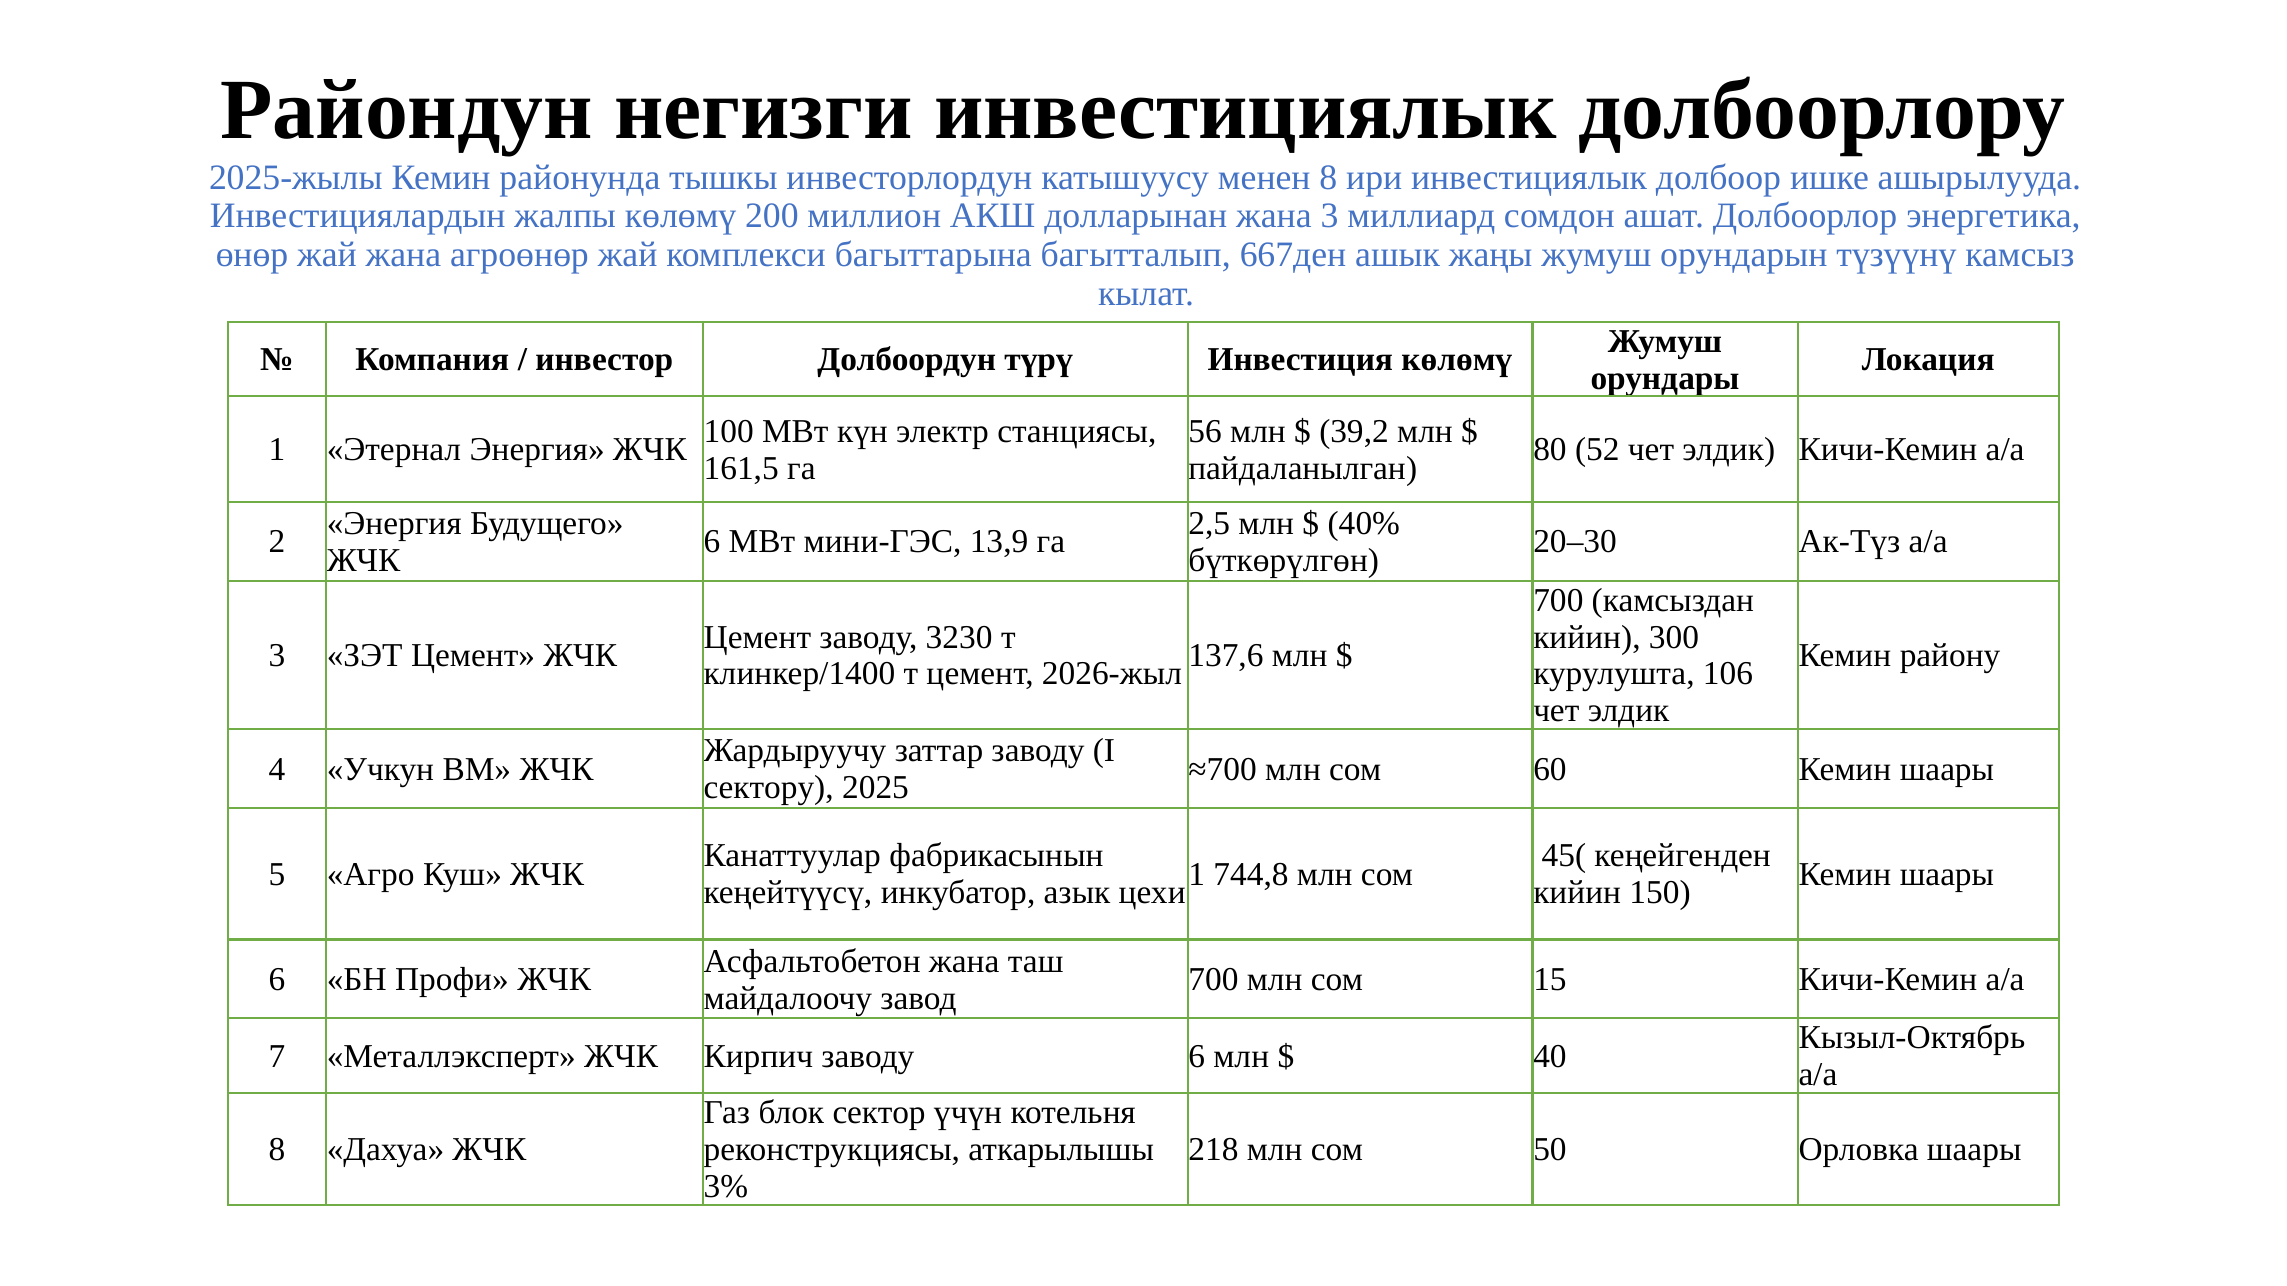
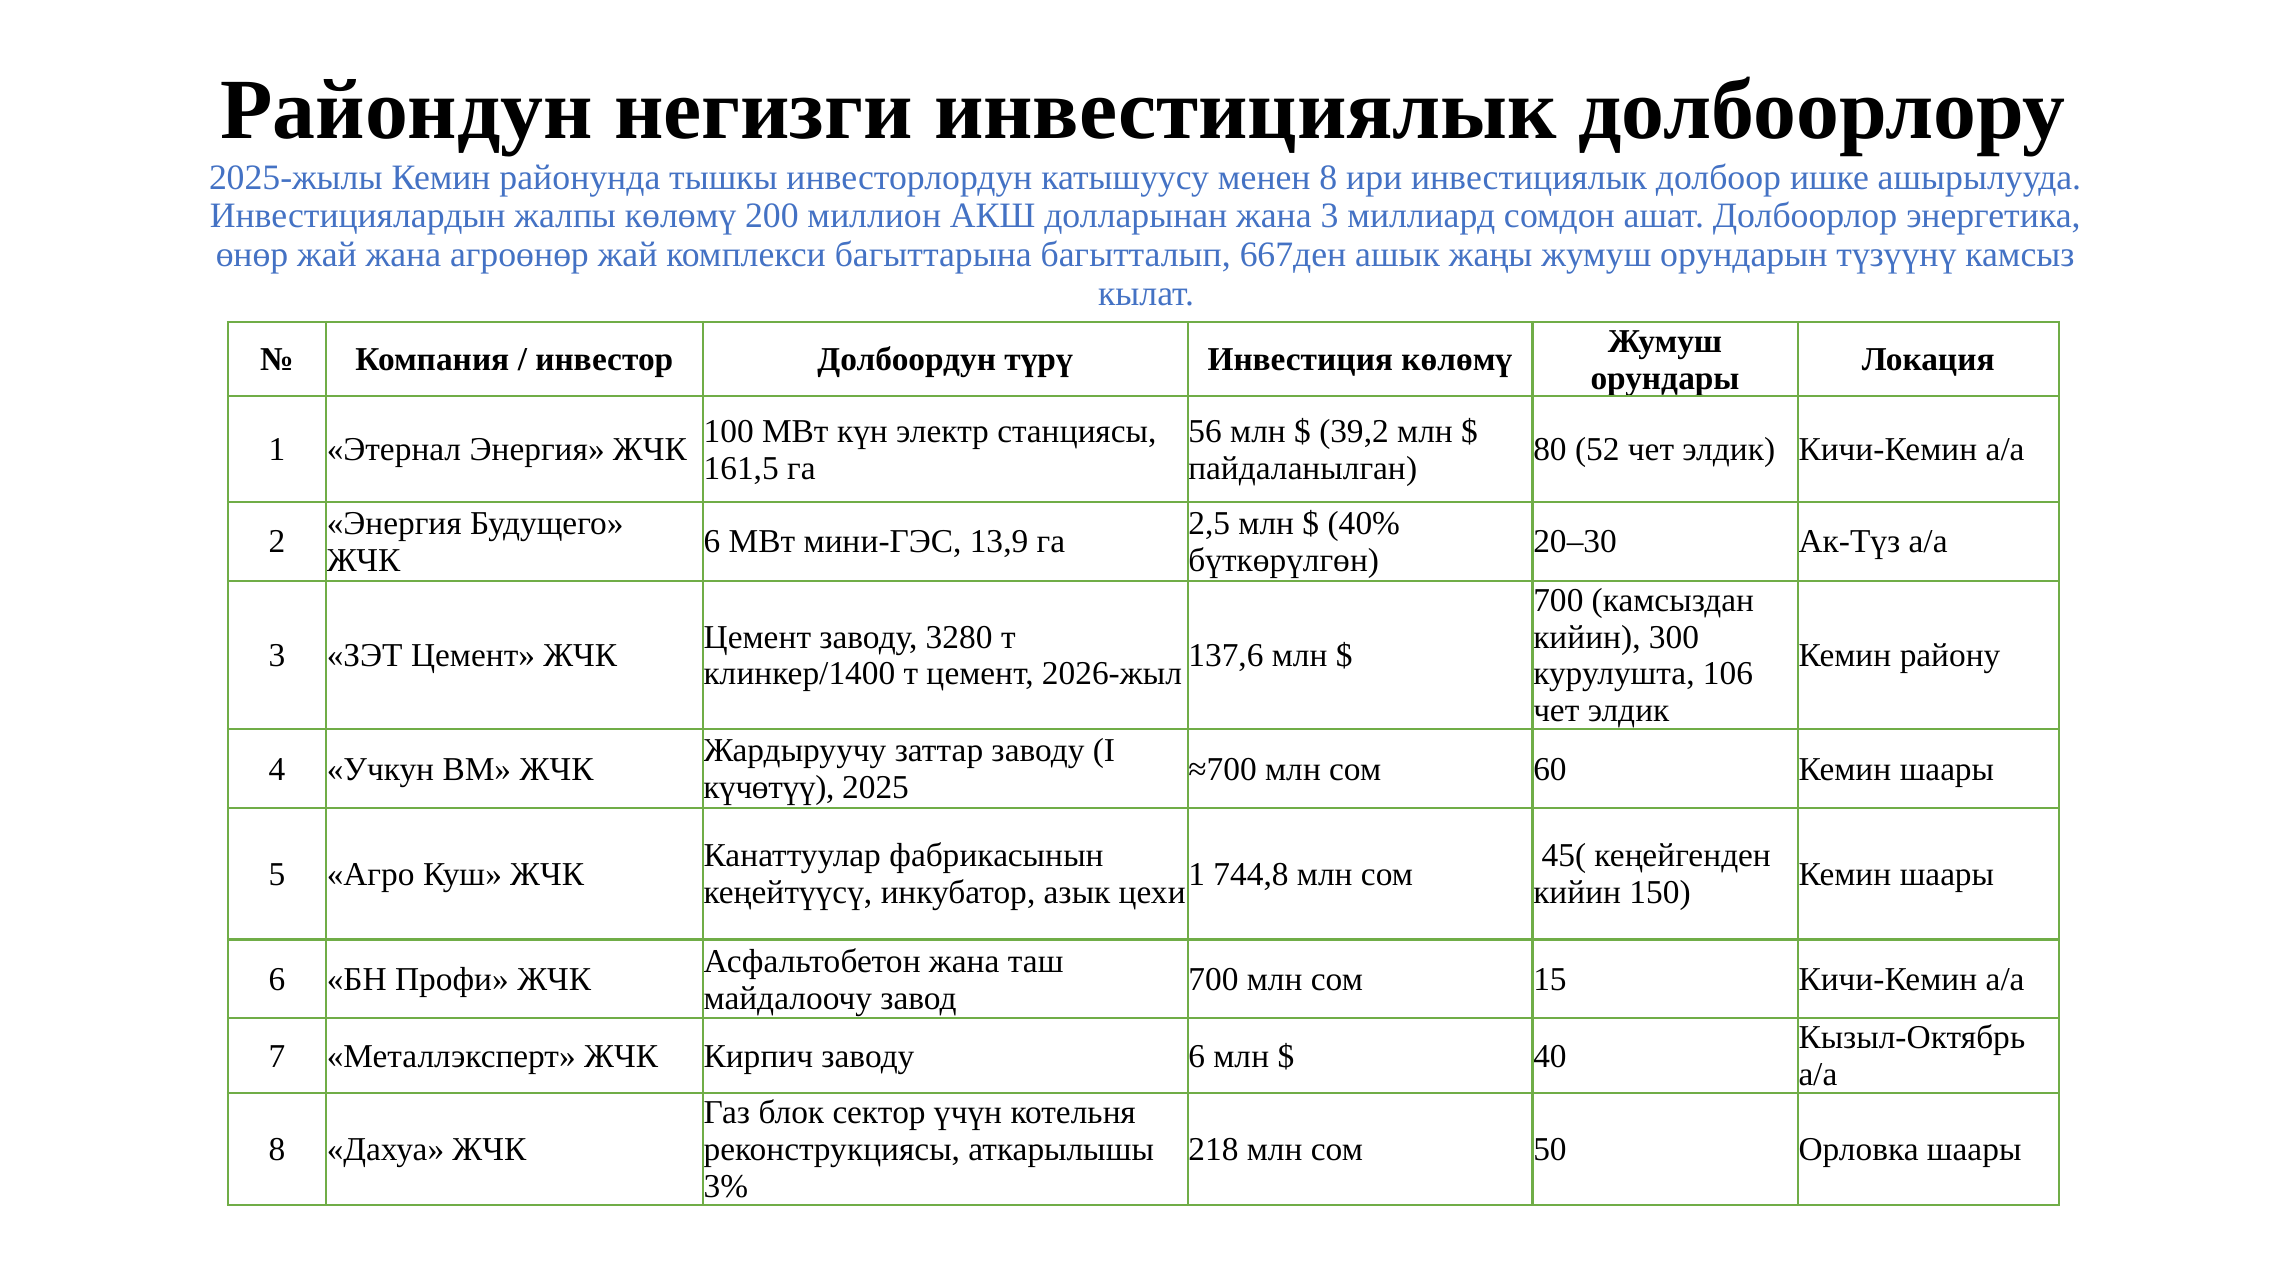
3230: 3230 -> 3280 (959, 637)
сектору: сектору -> күчөтүү (769, 788)
